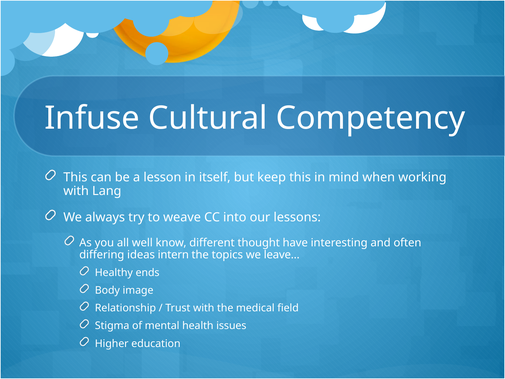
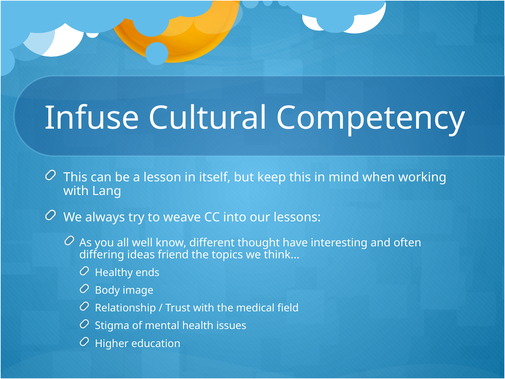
intern: intern -> friend (173, 255)
leave…: leave… -> think… (282, 255)
